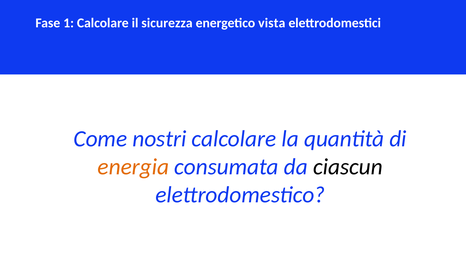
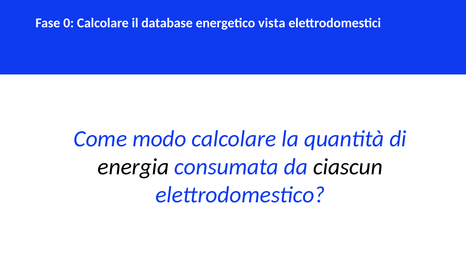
1: 1 -> 0 (69, 23)
sicurezza: sicurezza -> database (167, 23)
nostri: nostri -> modo (159, 139)
energia colour: orange -> black (133, 167)
